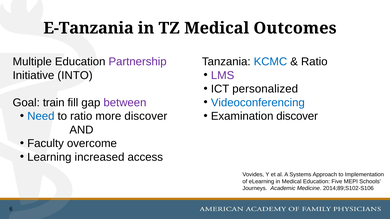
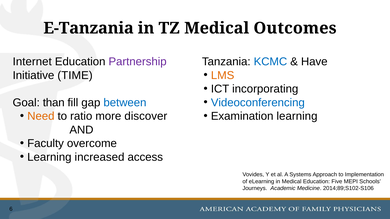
Multiple: Multiple -> Internet (32, 62)
Ratio: Ratio -> Have (314, 62)
LMS colour: purple -> orange (223, 75)
INTO: INTO -> TIME (75, 75)
personalized: personalized -> incorporating (265, 89)
train: train -> than (54, 103)
between colour: purple -> blue (125, 103)
Need colour: blue -> orange (41, 116)
Examination discover: discover -> learning (297, 116)
